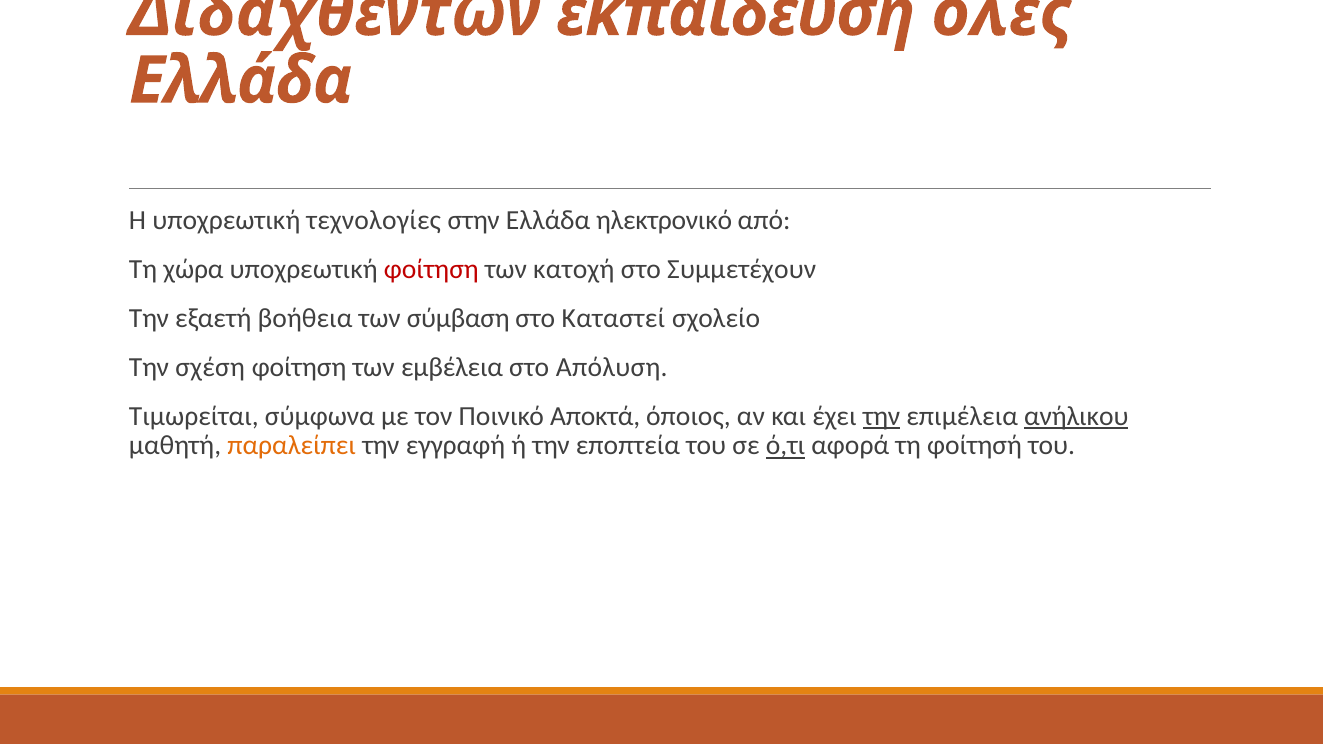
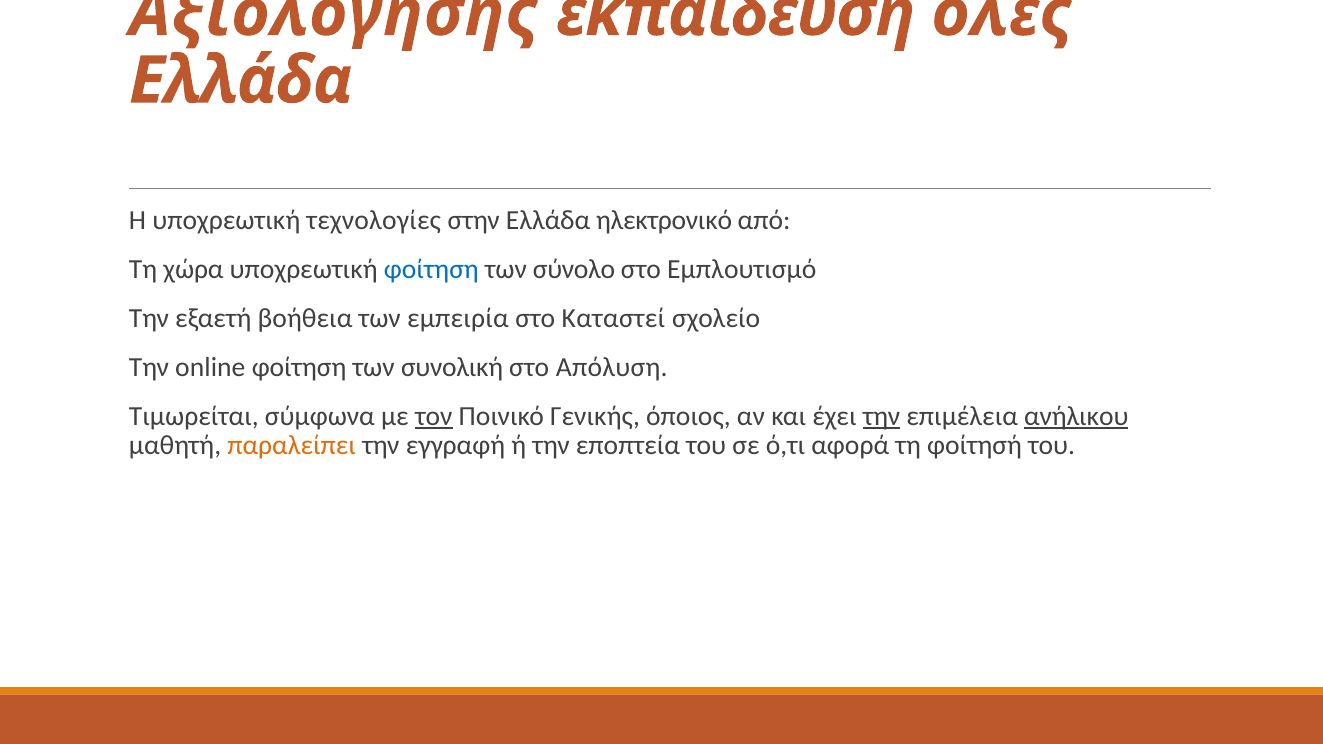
Διδαχθέντων: Διδαχθέντων -> Αξιολόγησης (334, 13)
φοίτηση colour: red -> blue (431, 269)
κατοχή: κατοχή -> σύνολο (574, 269)
Συμμετέχουν: Συμμετέχουν -> Εμπλουτισμό (742, 269)
σύμβαση: σύμβαση -> εμπειρία (458, 318)
σχέση: σχέση -> online (210, 367)
εμβέλεια: εμβέλεια -> συνολική (452, 367)
τον underline: none -> present (434, 416)
Αποκτά: Αποκτά -> Γενικής (595, 416)
ό,τι underline: present -> none (786, 446)
